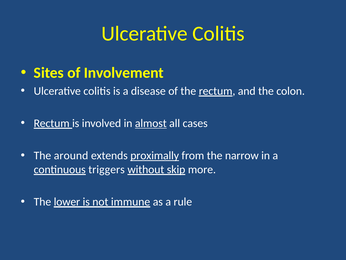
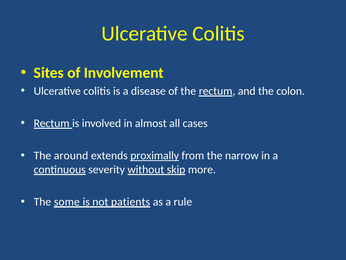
almost underline: present -> none (151, 123)
triggers: triggers -> severity (107, 169)
lower: lower -> some (67, 201)
immune: immune -> patients (131, 201)
